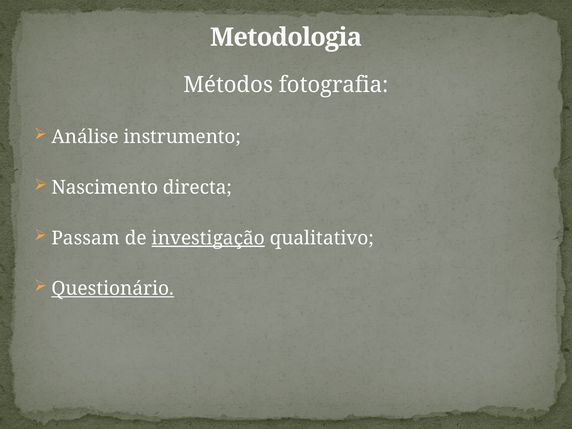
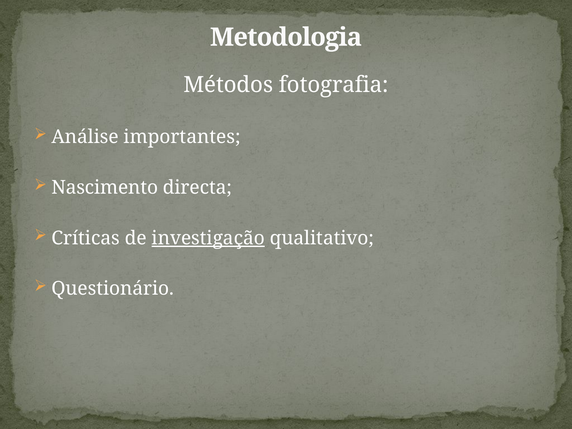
instrumento: instrumento -> importantes (182, 137)
Passam: Passam -> Críticas (86, 238)
Questionário underline: present -> none (113, 289)
